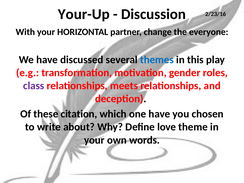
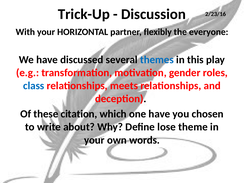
Your-Up: Your-Up -> Trick-Up (84, 14)
change: change -> flexibly (158, 32)
class colour: purple -> blue (34, 86)
love: love -> lose (167, 127)
